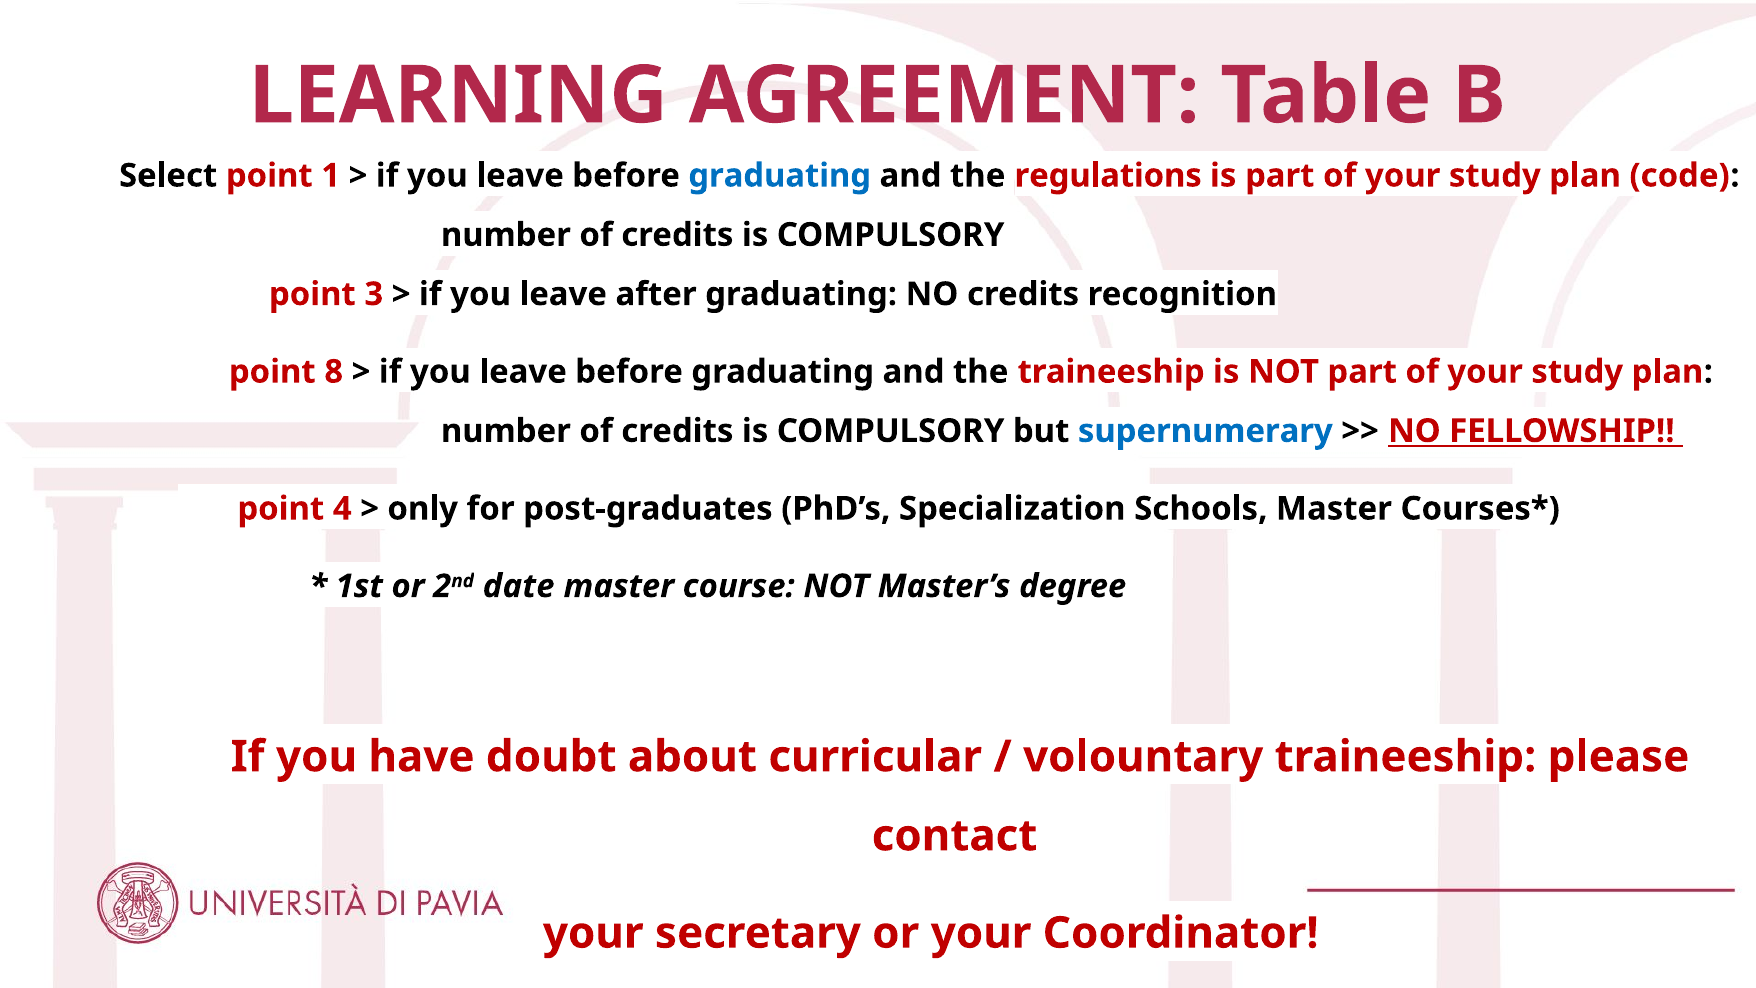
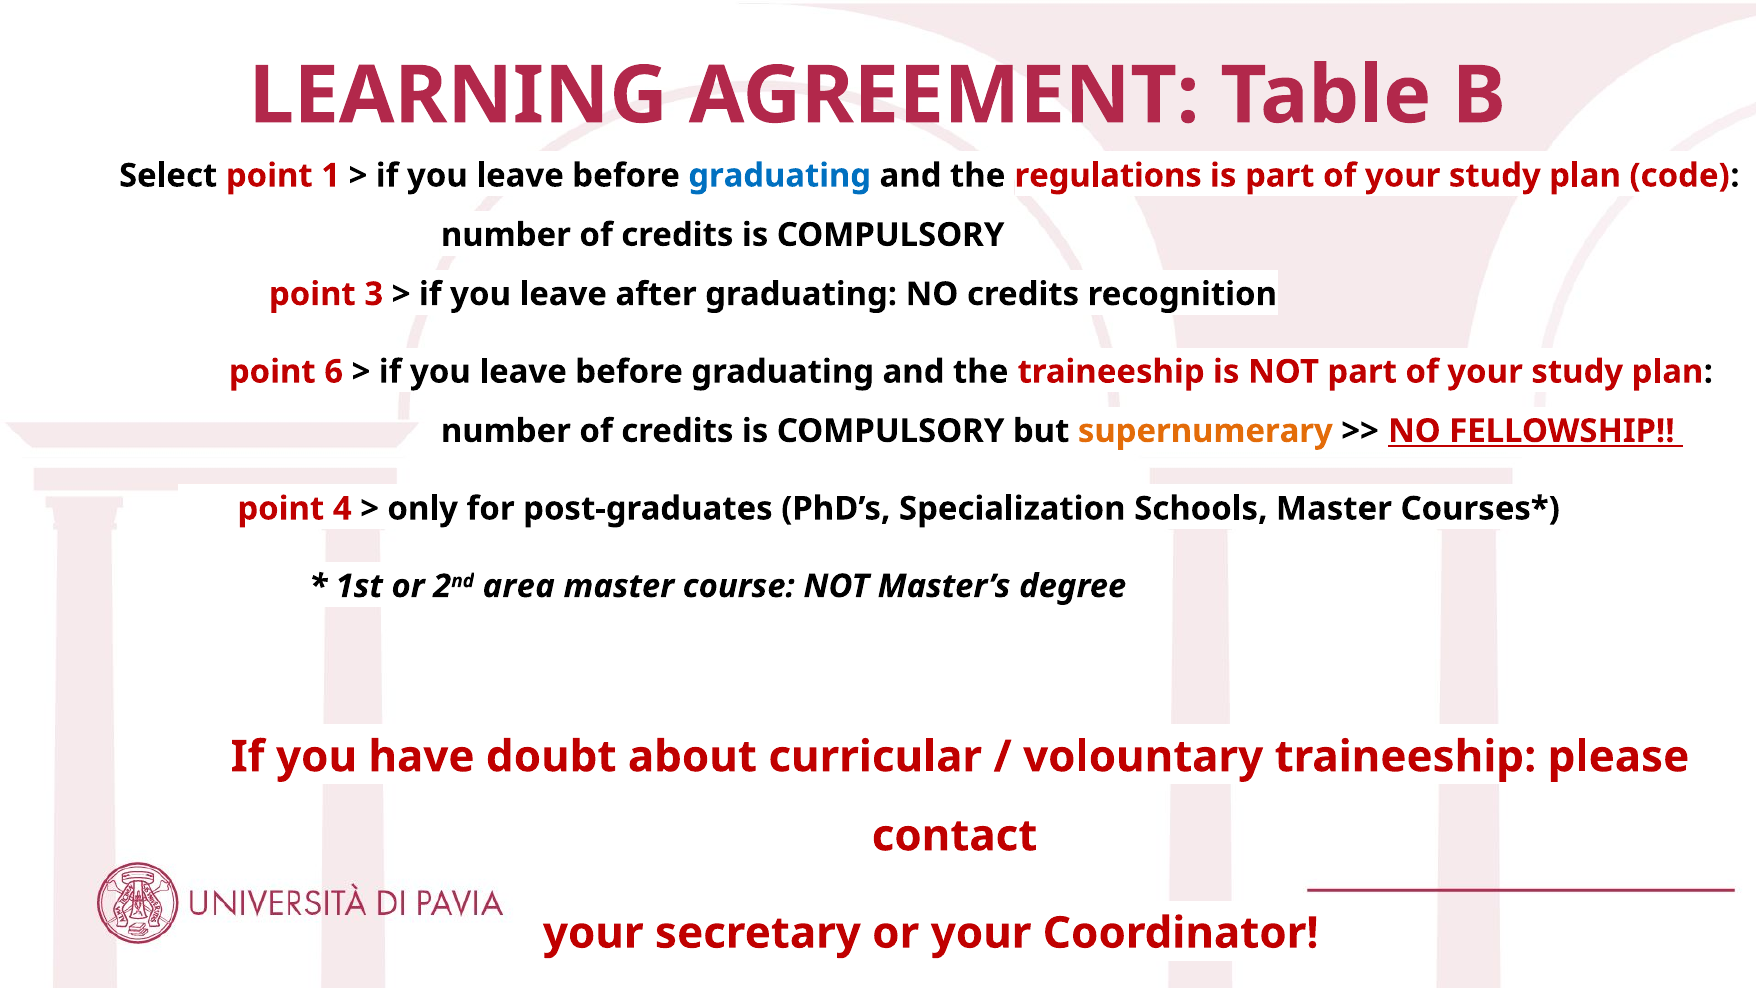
8: 8 -> 6 (334, 372)
supernumerary colour: blue -> orange (1205, 431)
date: date -> area (519, 586)
